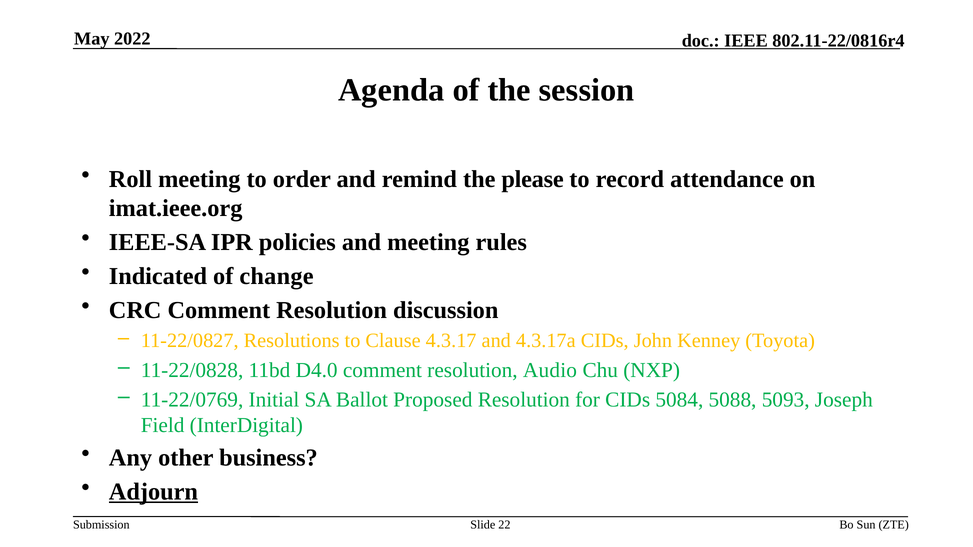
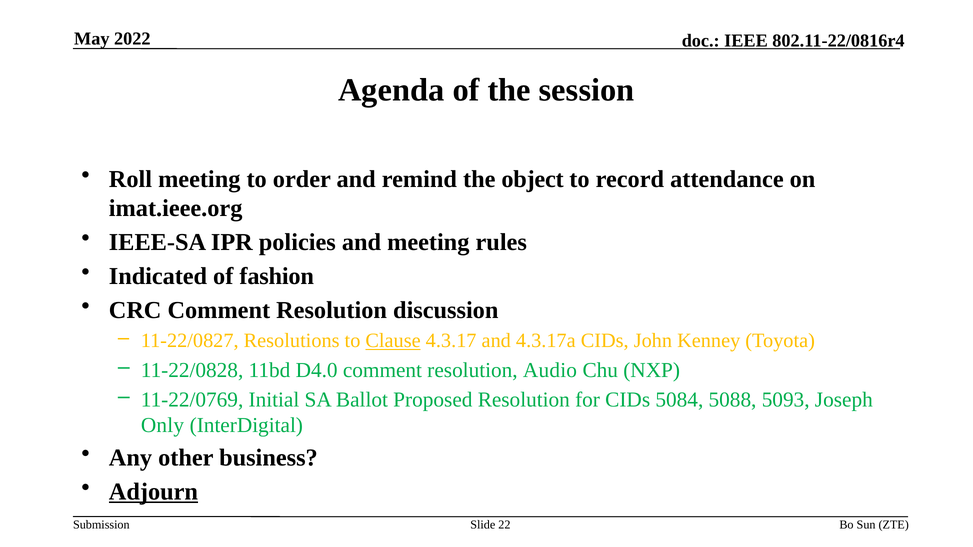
please: please -> object (533, 179)
change: change -> fashion (277, 276)
Clause underline: none -> present (393, 341)
Field: Field -> Only (163, 426)
